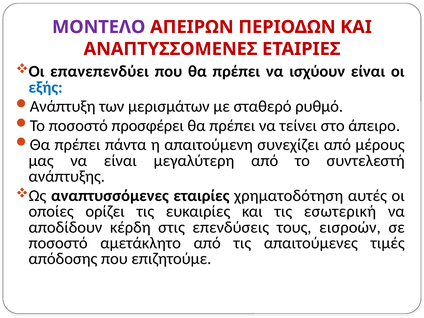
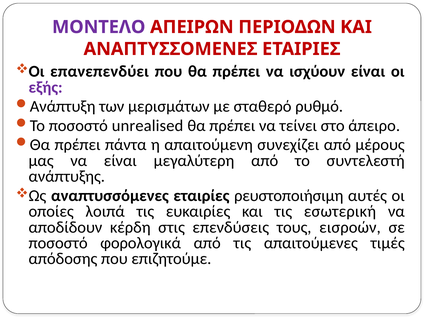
εξής colour: blue -> purple (46, 87)
προσφέρει: προσφέρει -> unrealised (148, 126)
χρηματοδότηση: χρηματοδότηση -> ρευστοποιήσιμη (289, 196)
ορίζει: ορίζει -> λοιπά (105, 211)
αμετάκλητο: αμετάκλητο -> φορολογικά (141, 243)
